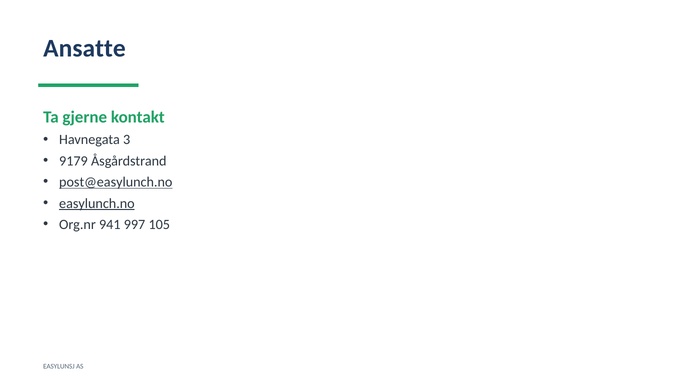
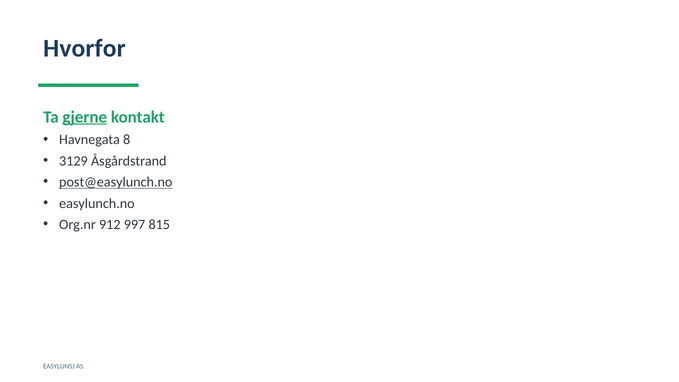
Ansatte: Ansatte -> Hvorfor (84, 48)
gjerne underline: none -> present (85, 117)
3: 3 -> 8 (127, 140)
9179: 9179 -> 3129 (73, 161)
easylunch.no underline: present -> none (97, 203)
941: 941 -> 912 (110, 225)
105: 105 -> 815 (159, 225)
